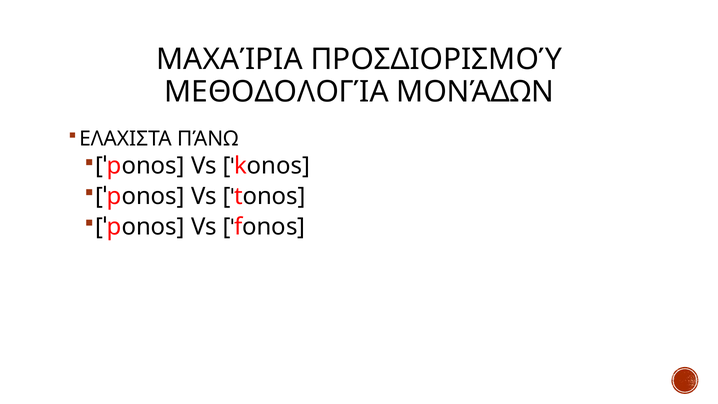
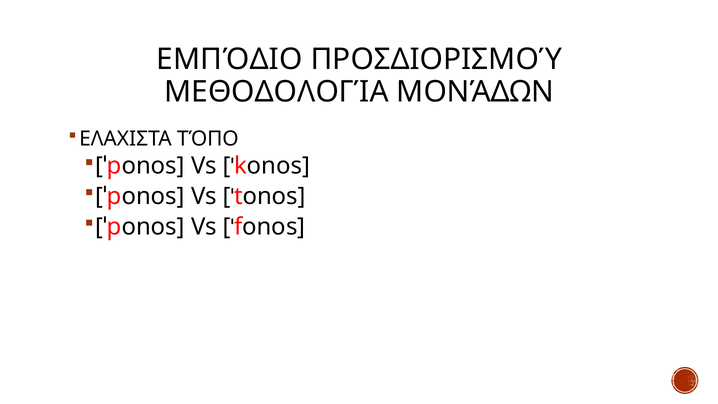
ΜΑΧΑΊΡΙΑ: ΜΑΧΑΊΡΙΑ -> ΕΜΠΌΔΙΟ (229, 60)
ΠΆΝΩ: ΠΆΝΩ -> ΤΌΠΟ (208, 139)
